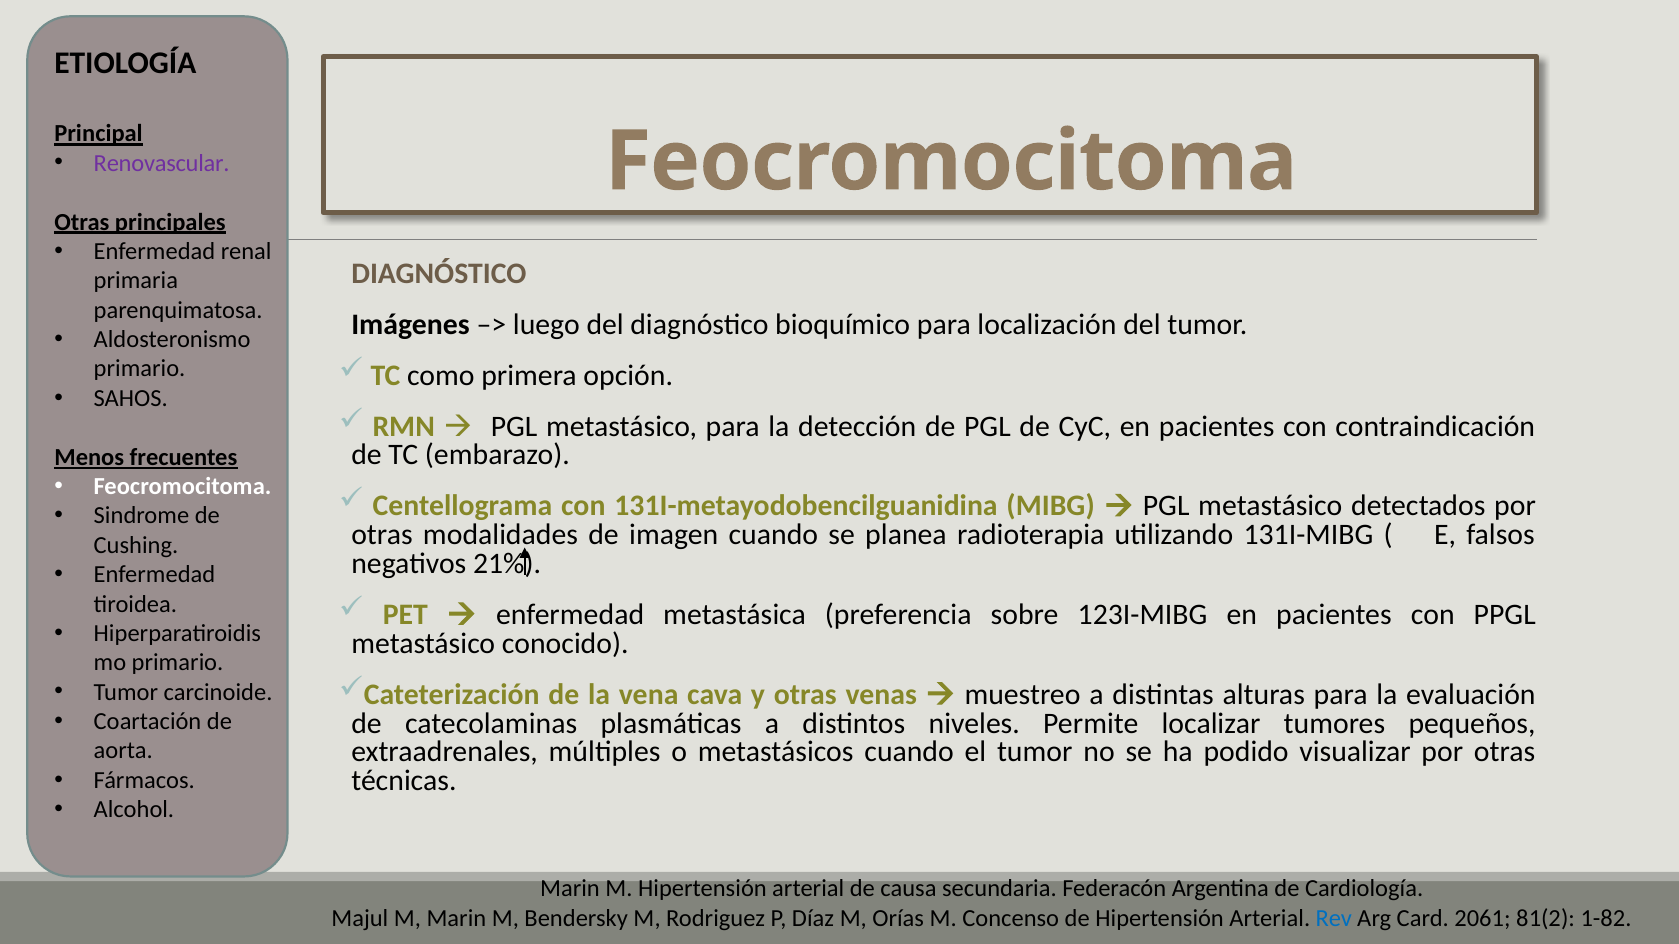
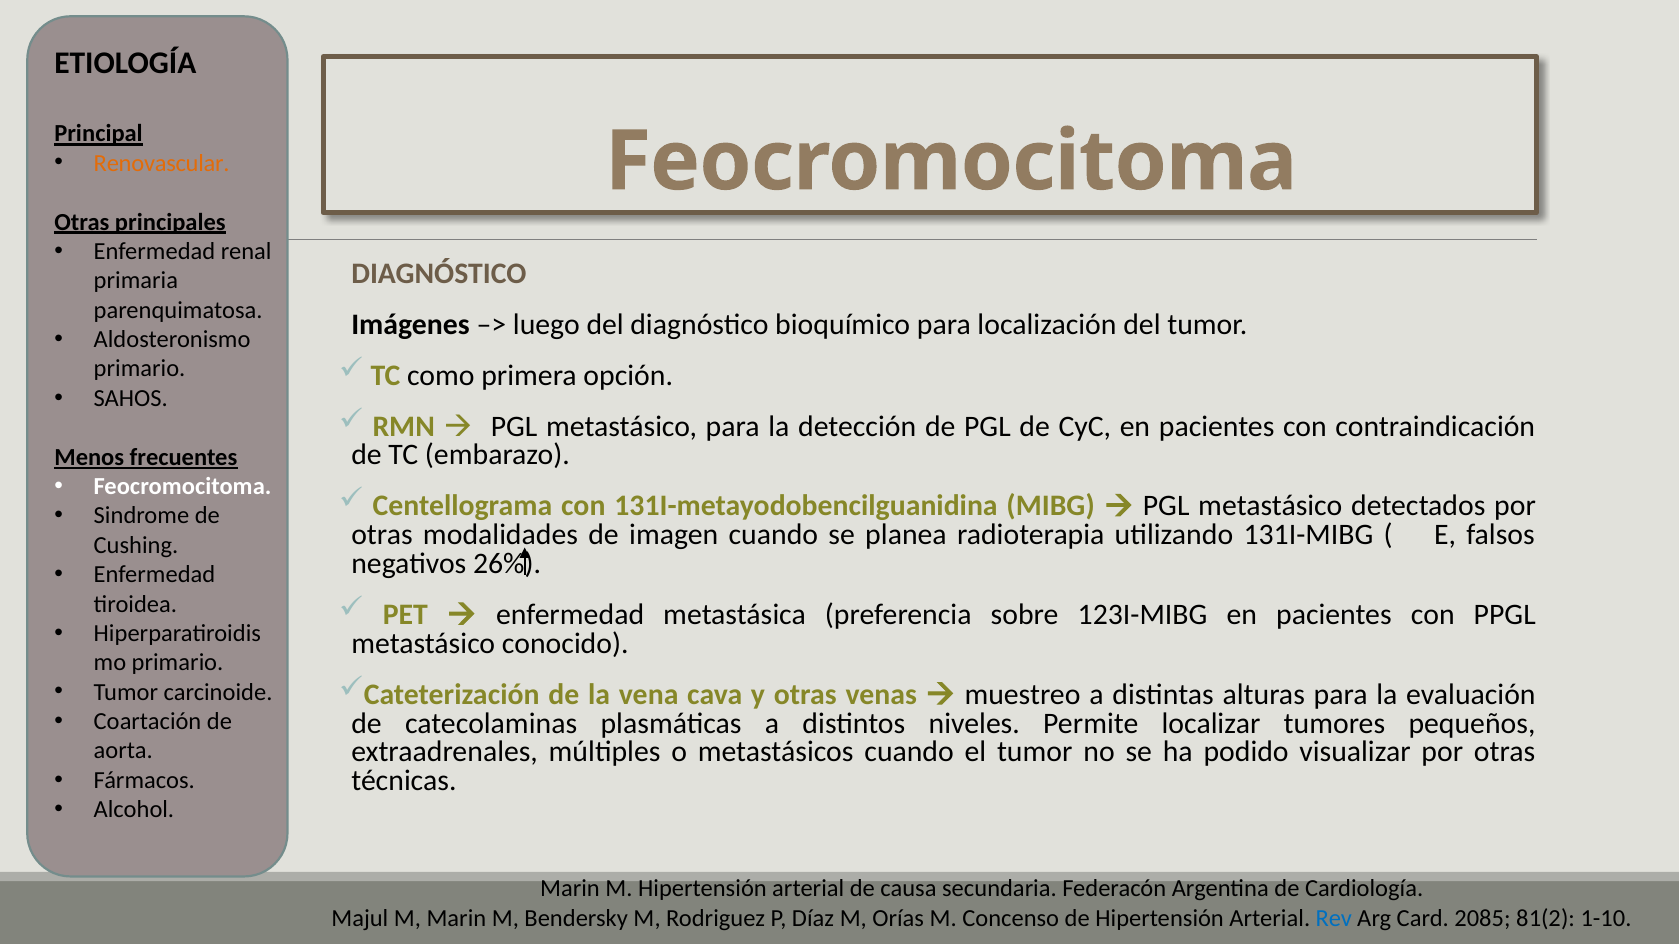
Renovascular colour: purple -> orange (162, 163)
21%: 21% -> 26% (507, 564)
2061: 2061 -> 2085 (1483, 919)
1-82: 1-82 -> 1-10 (1606, 919)
